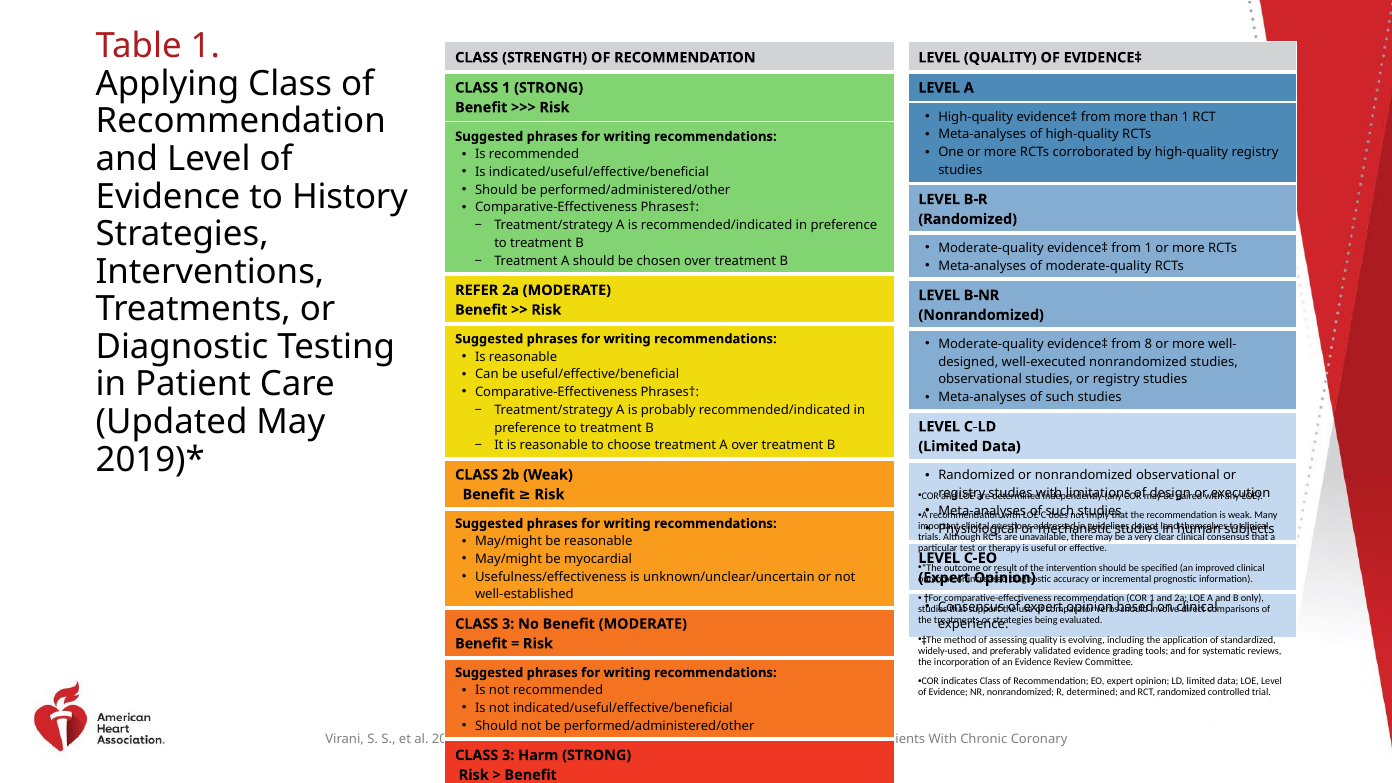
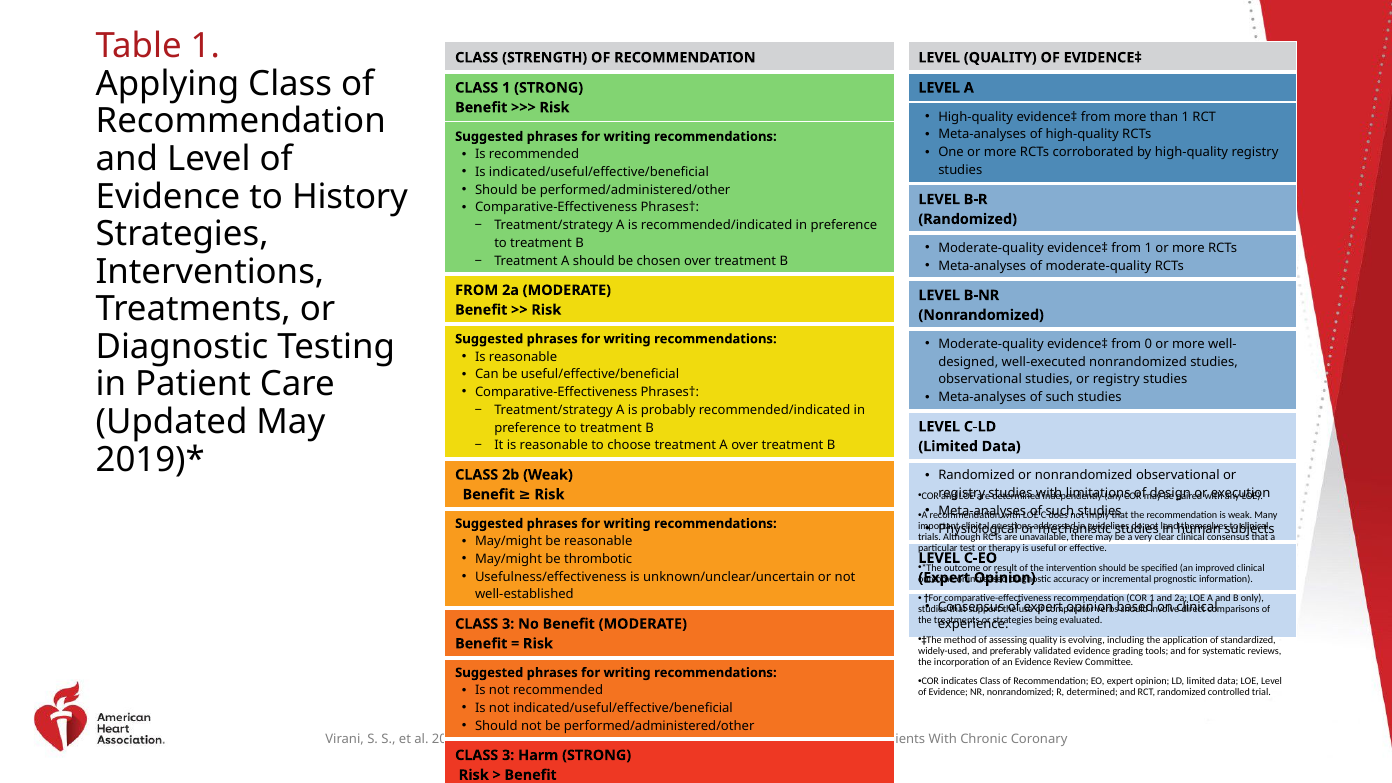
REFER: REFER -> FROM (477, 290)
8: 8 -> 0 (1148, 344)
myocardial: myocardial -> thrombotic (598, 559)
